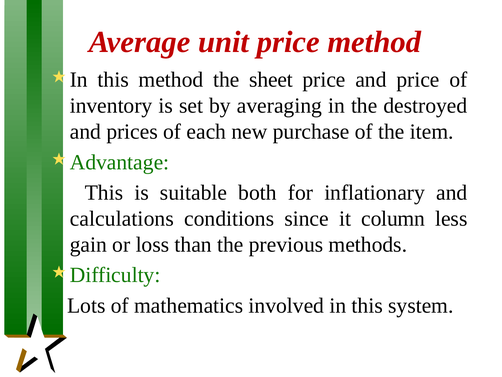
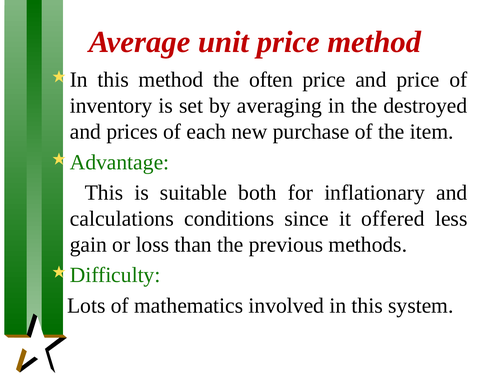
sheet: sheet -> often (271, 80)
column: column -> offered (393, 218)
